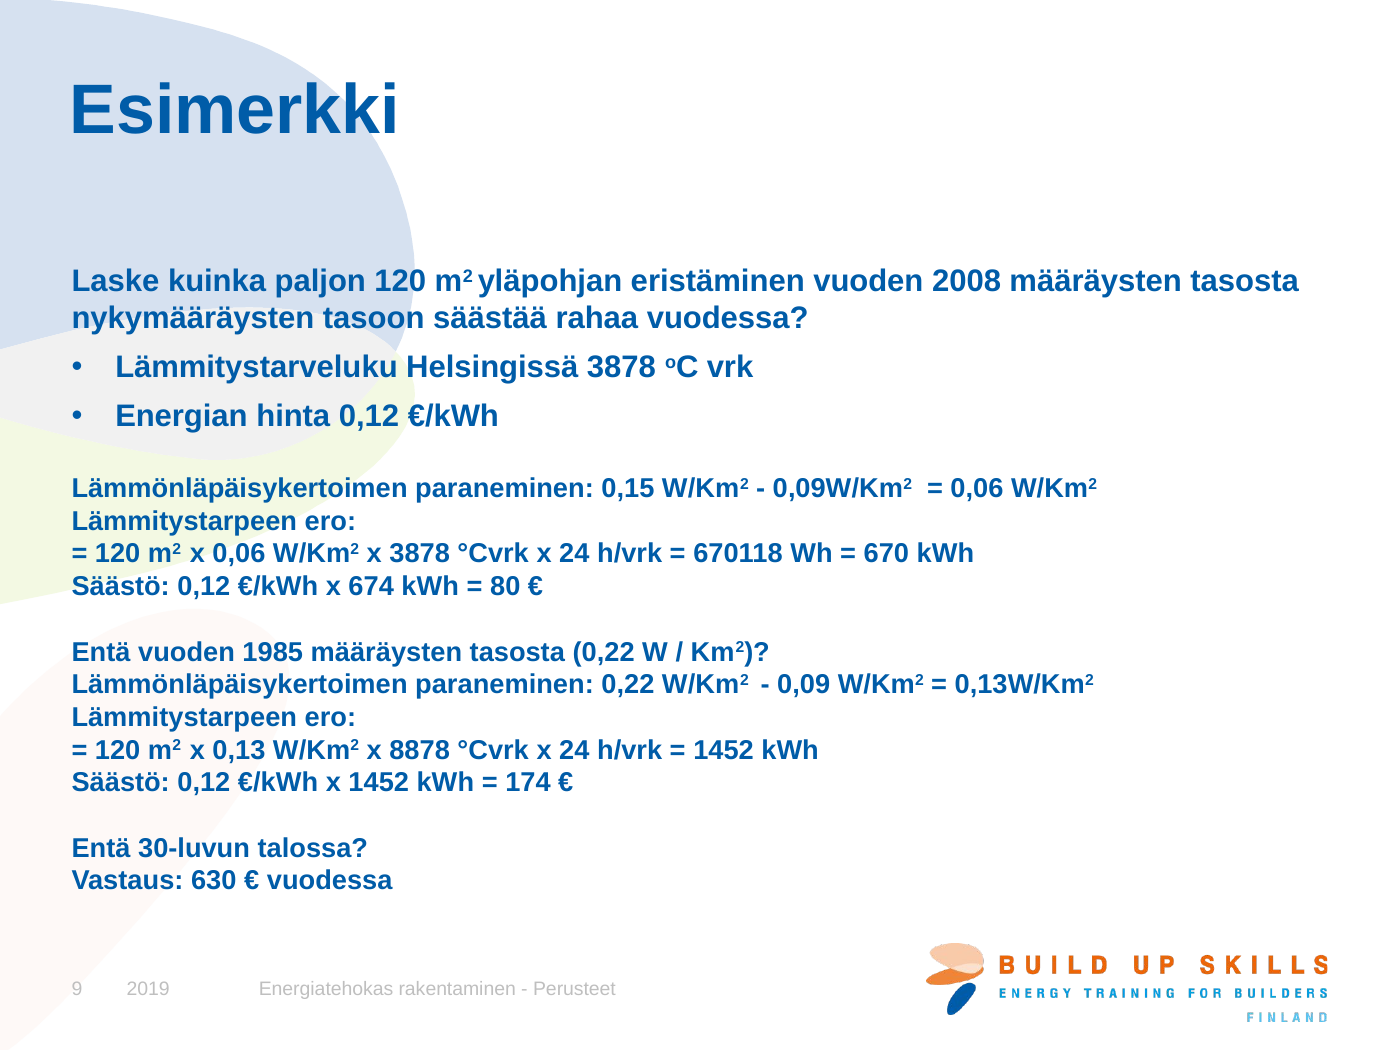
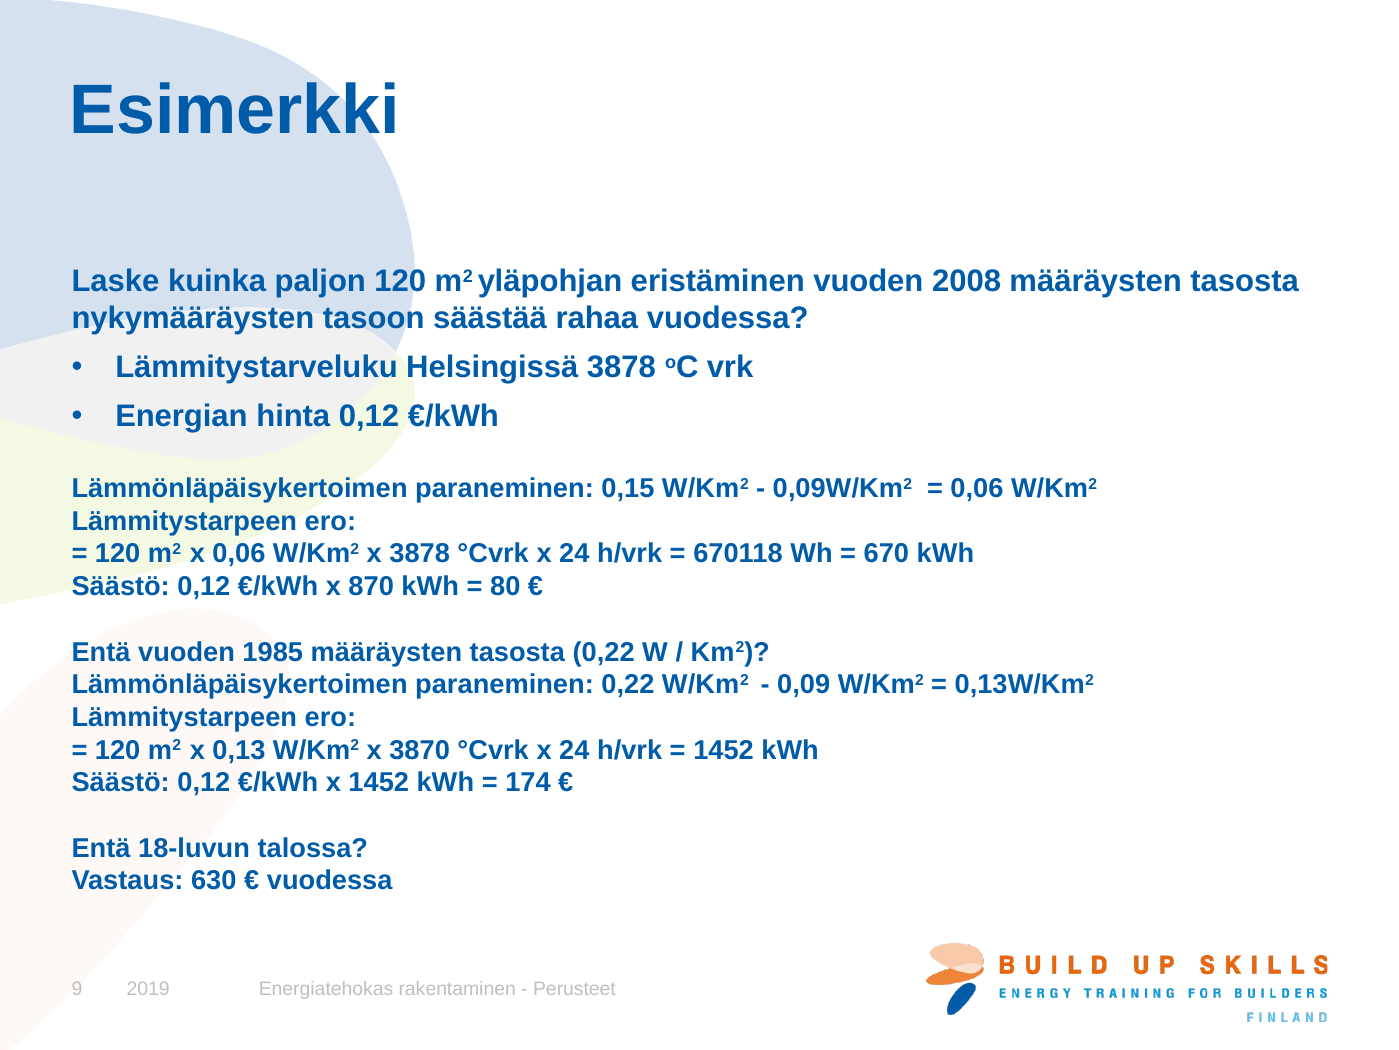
674: 674 -> 870 (371, 586)
8878: 8878 -> 3870 (420, 750)
30-luvun: 30-luvun -> 18-luvun (194, 848)
